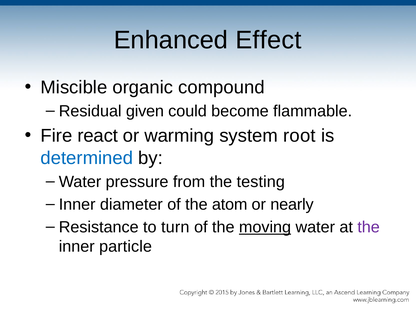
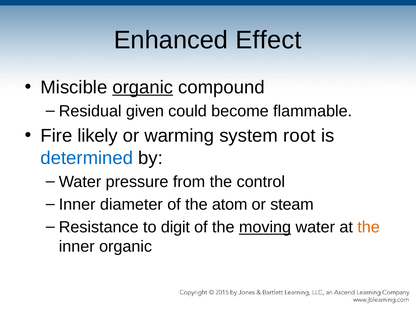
organic underline: none -> present (143, 87)
react: react -> likely (98, 136)
testing: testing -> control (261, 182)
nearly: nearly -> steam (292, 204)
turn: turn -> digit (175, 227)
the colour: purple -> orange (369, 227)
inner particle: particle -> organic (126, 246)
